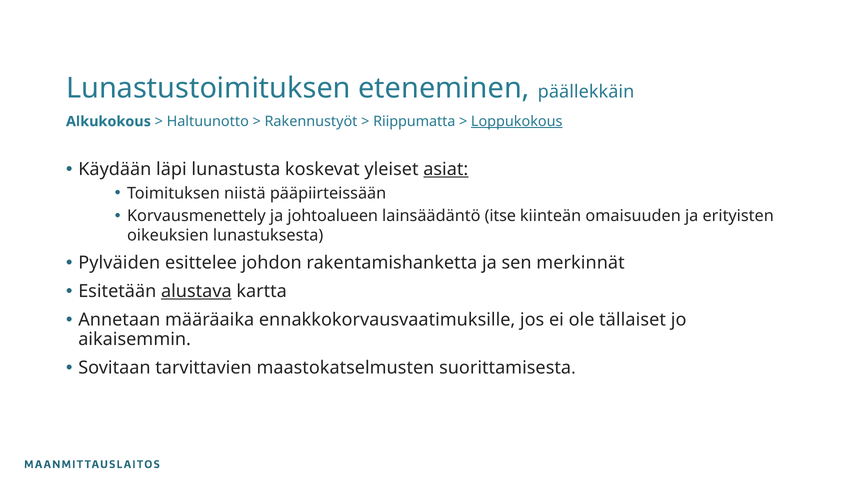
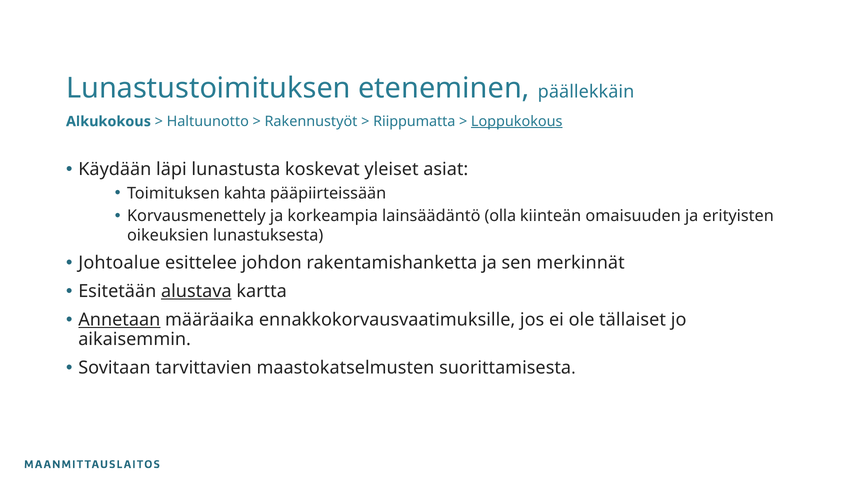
asiat underline: present -> none (446, 170)
niistä: niistä -> kahta (245, 194)
johtoalueen: johtoalueen -> korkeampia (333, 216)
itse: itse -> olla (500, 216)
Pylväiden: Pylväiden -> Johtoalue (119, 263)
Annetaan underline: none -> present (119, 320)
